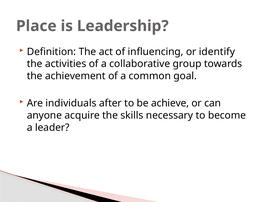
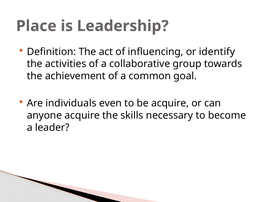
after: after -> even (110, 103)
be achieve: achieve -> acquire (170, 103)
